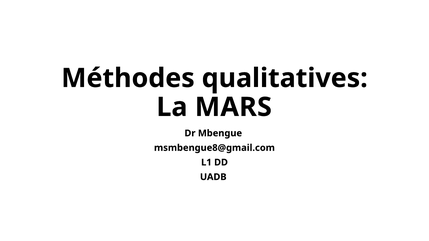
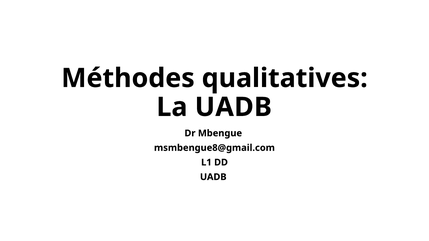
La MARS: MARS -> UADB (233, 107)
